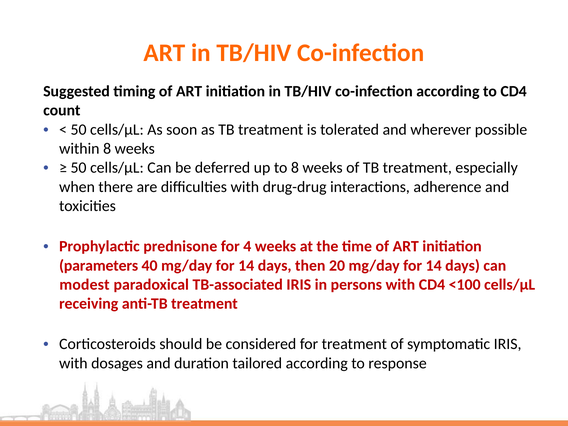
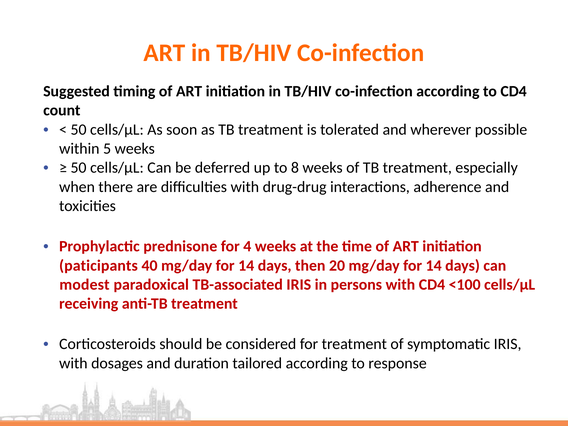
within 8: 8 -> 5 (107, 149)
parameters: parameters -> paticipants (98, 265)
